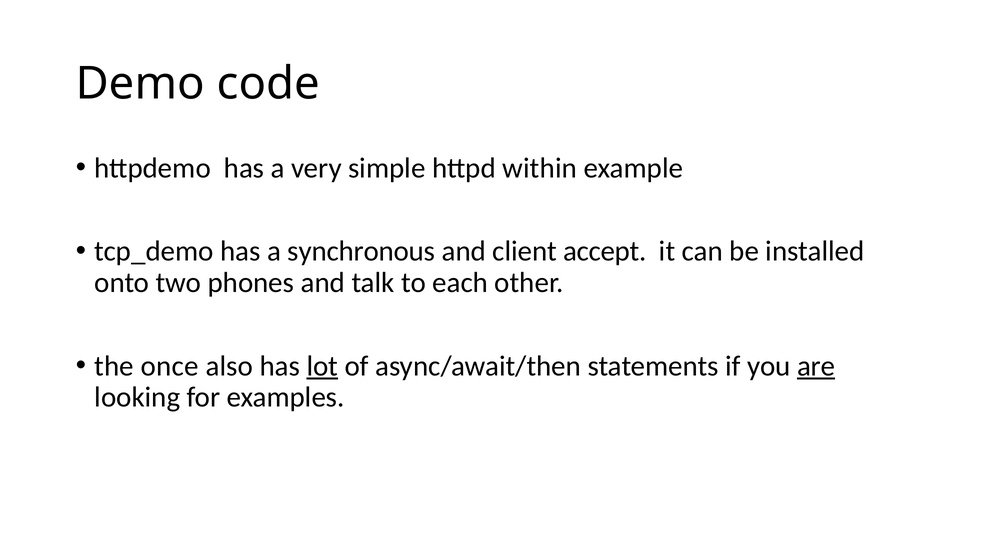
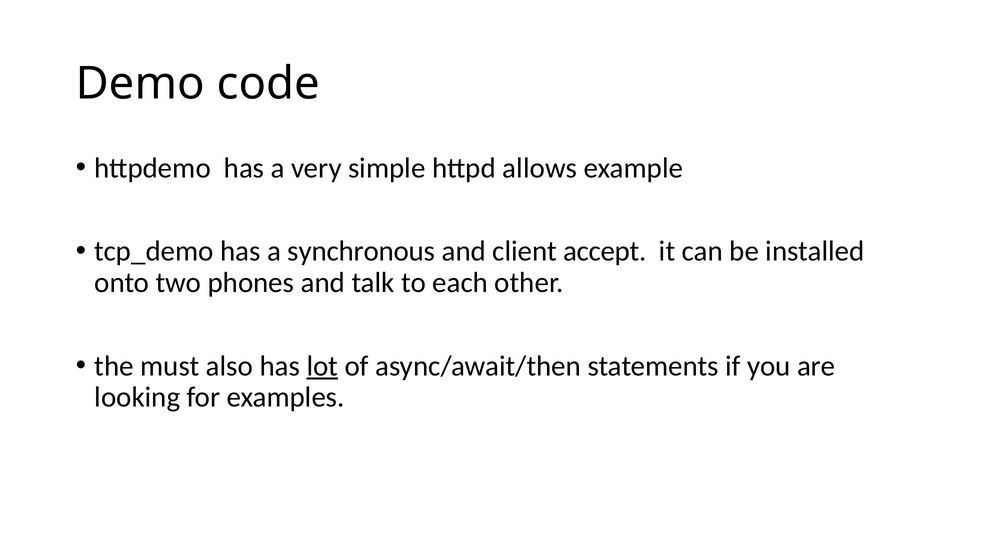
within: within -> allows (540, 168)
once: once -> must (170, 366)
are underline: present -> none (816, 366)
